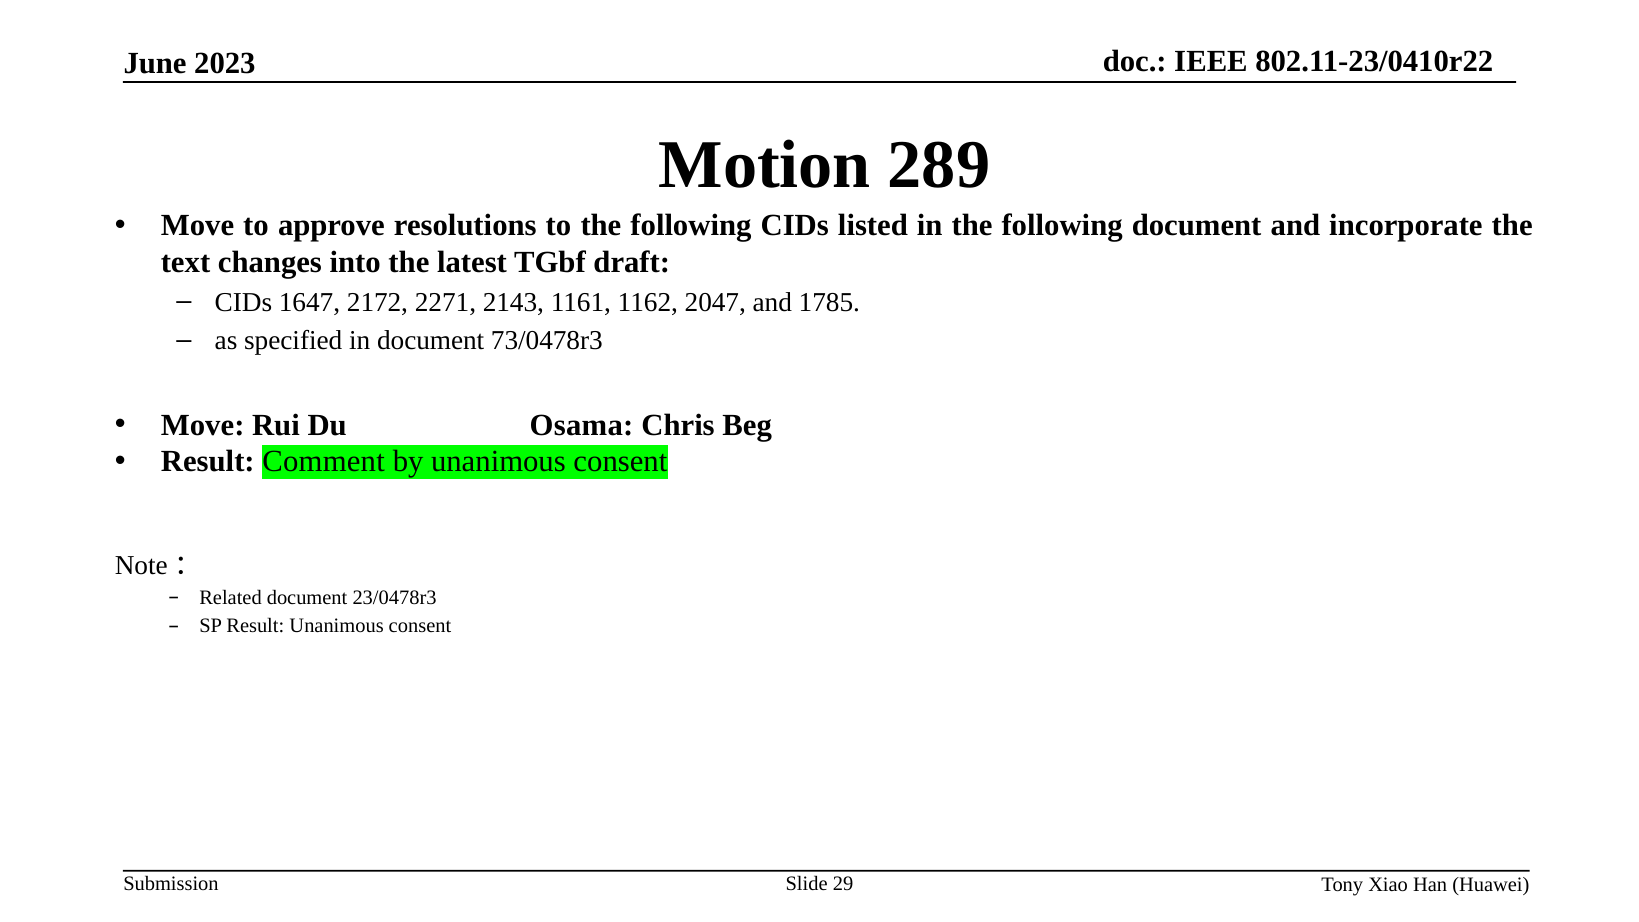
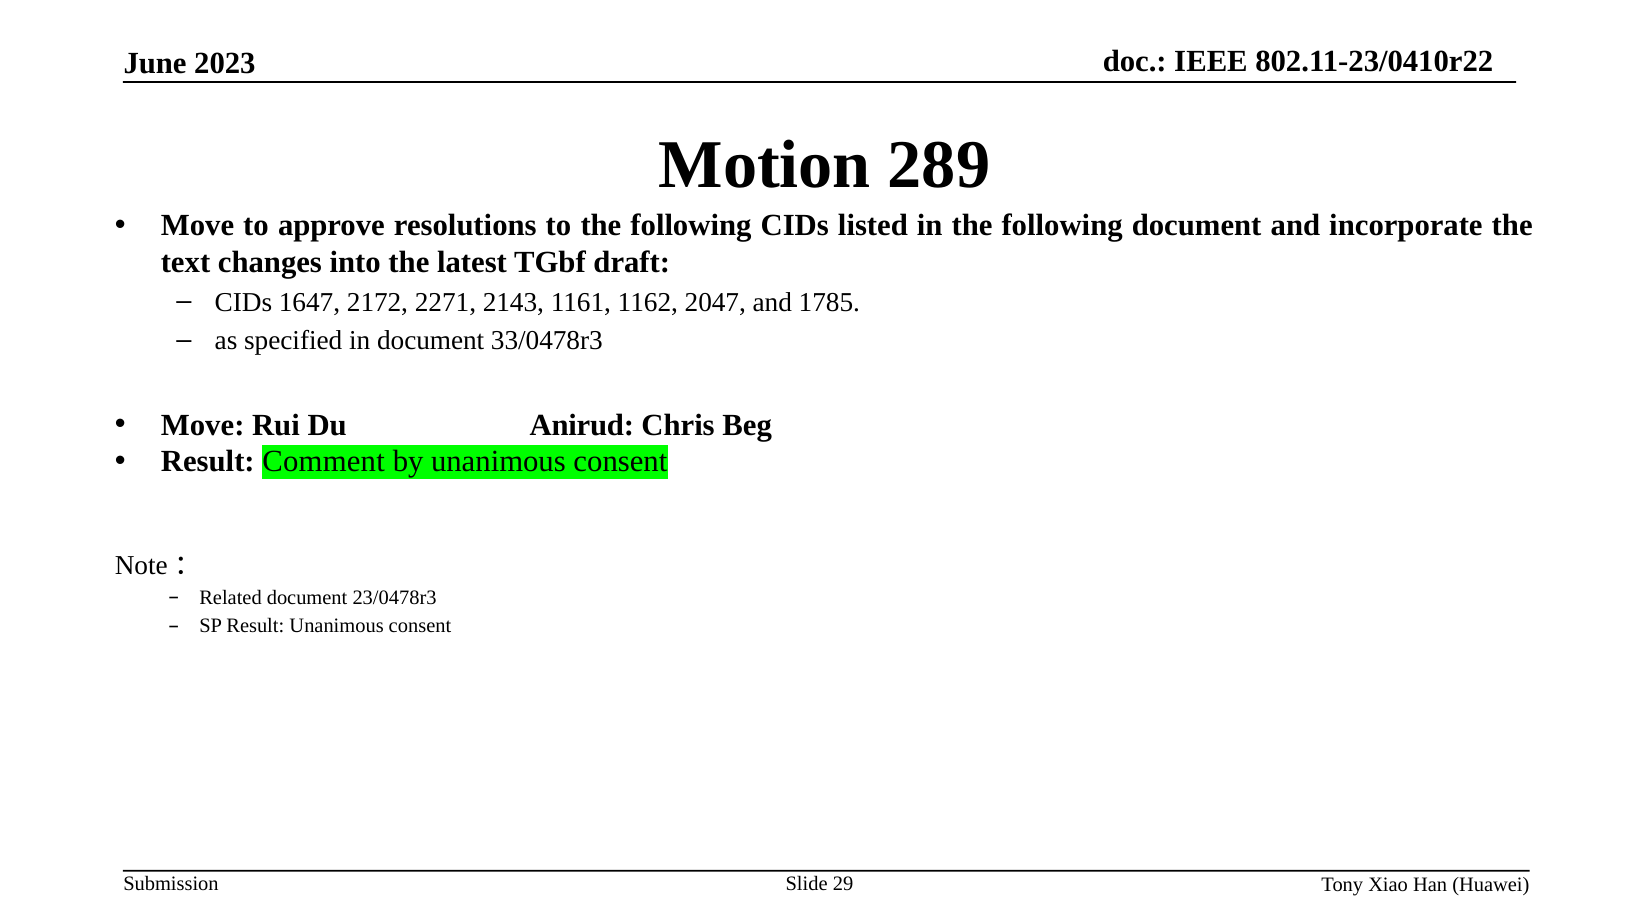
73/0478r3: 73/0478r3 -> 33/0478r3 (547, 341)
Osama: Osama -> Anirud (582, 425)
